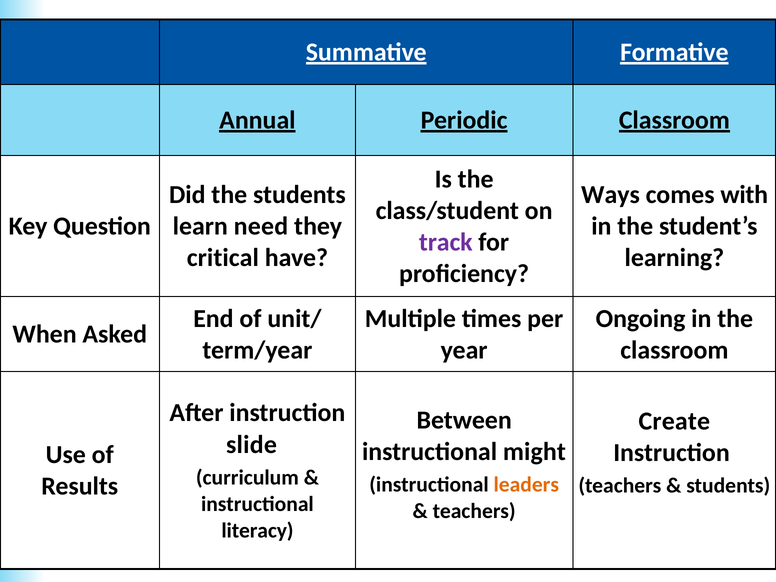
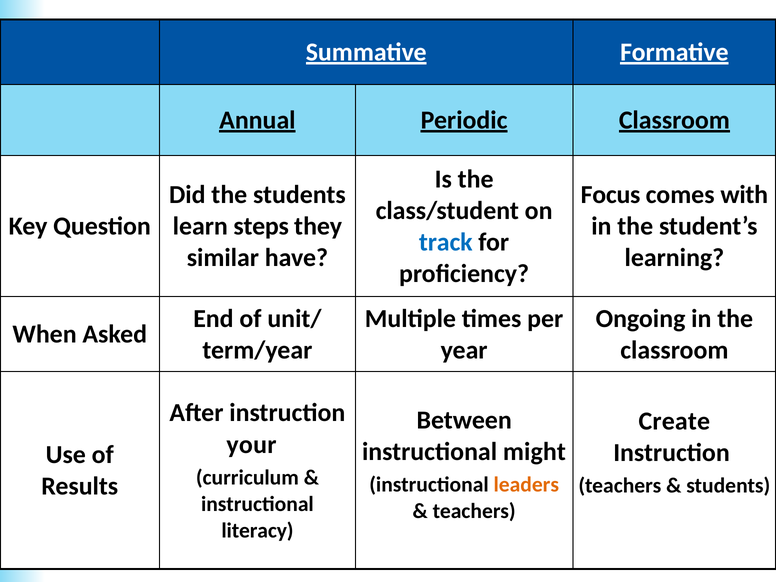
Ways: Ways -> Focus (611, 195)
need: need -> steps (261, 226)
track colour: purple -> blue (446, 242)
critical: critical -> similar (223, 258)
slide: slide -> your (251, 445)
